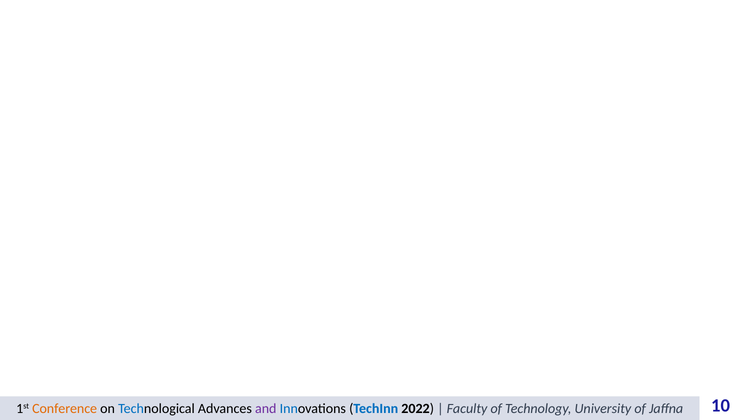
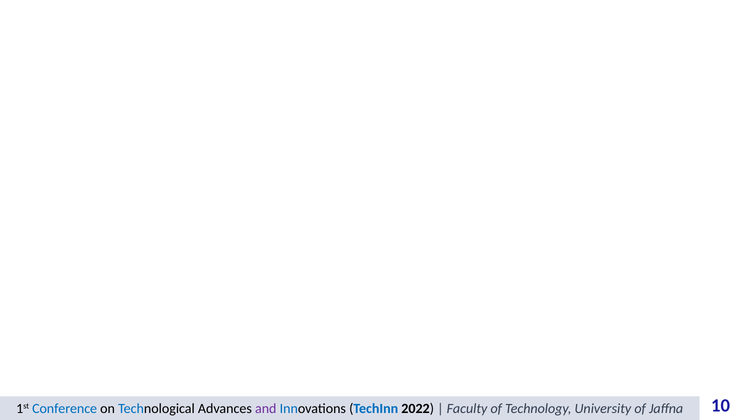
Conference colour: orange -> blue (65, 409)
